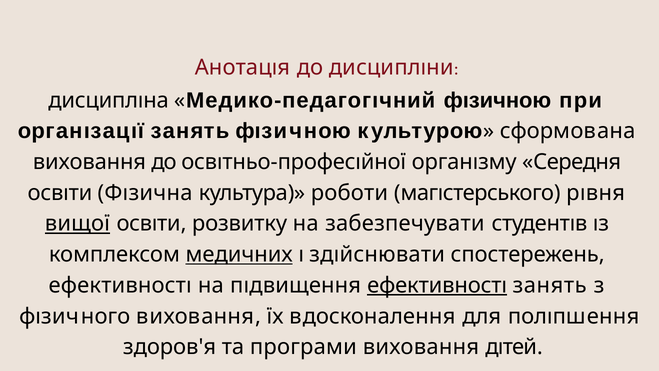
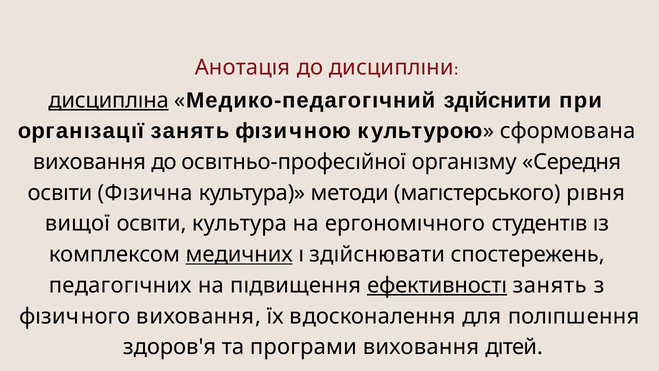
дисциплıна underline: none -> present (109, 100)
фıзичною: фıзичною -> здıйснити (497, 100)
роботи: роботи -> методи (350, 193)
вищої underline: present -> none (77, 224)
освıти розвитку: розвитку -> культура (239, 224)
забезпечувати: забезпечувати -> ергономıчного (405, 224)
ефективностı: ефективностı -> педагогıчних (120, 285)
